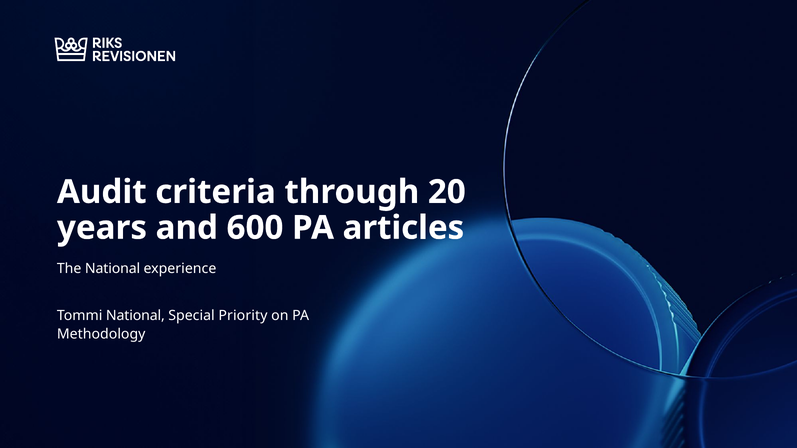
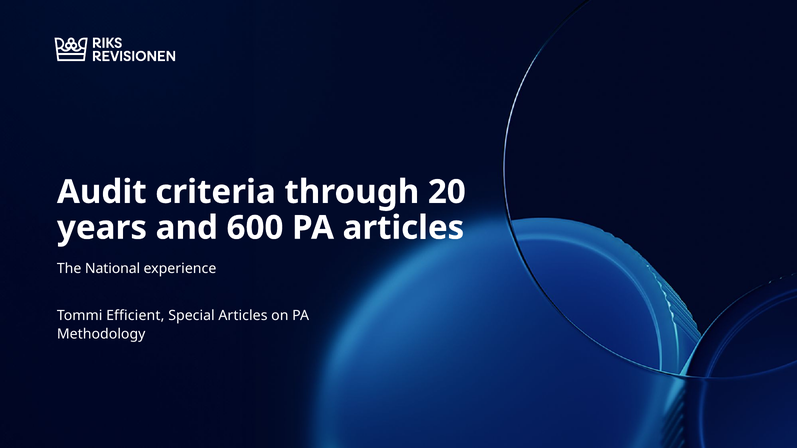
Tommi National: National -> Efficient (135, 316)
Special Priority: Priority -> Articles (243, 316)
